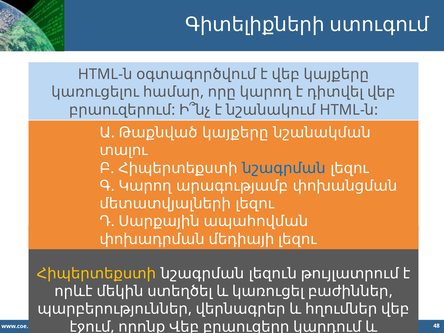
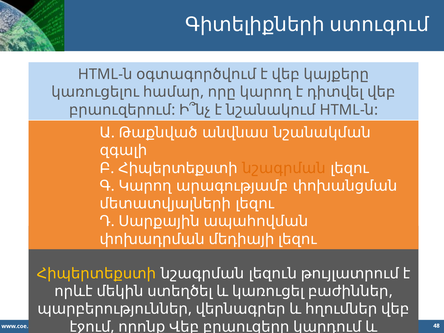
Թաքնված կայքերը: կայքերը -> անվնաս (235, 133)
տալու: տալու -> զգալի (123, 150)
նշագրման colour: blue -> orange (284, 168)
